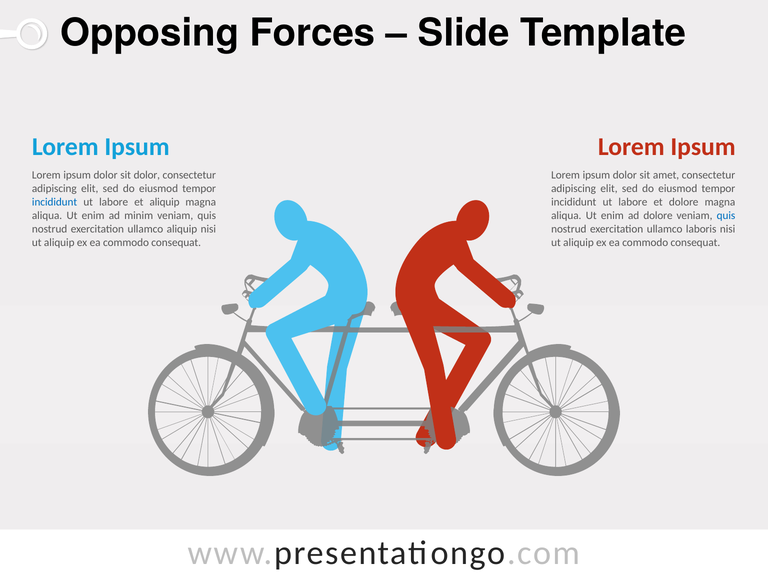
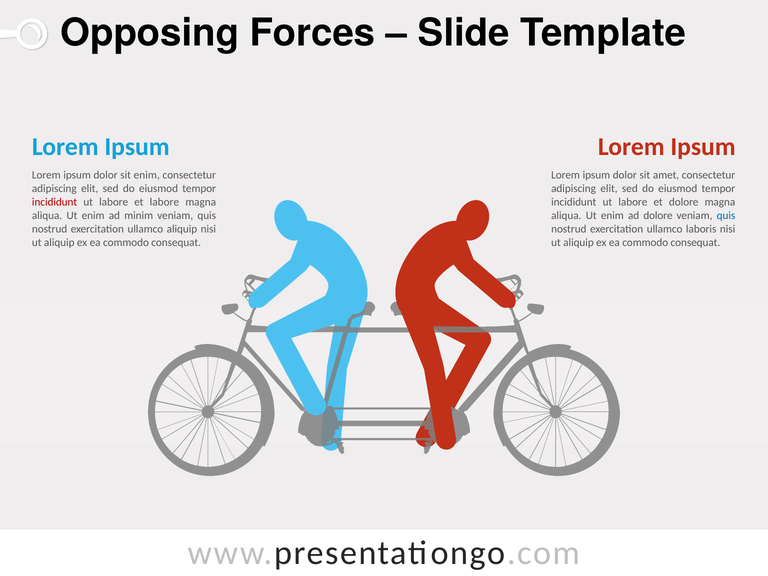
sit dolor: dolor -> enim (147, 175)
incididunt colour: blue -> red (55, 202)
et aliquip: aliquip -> labore (164, 202)
